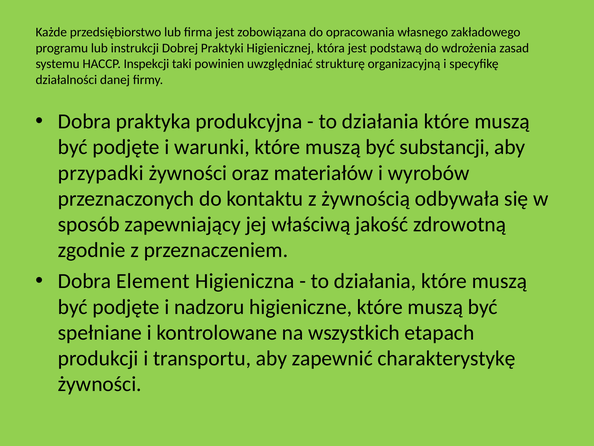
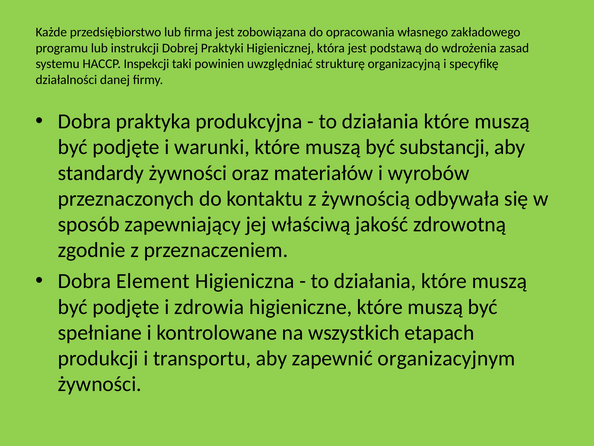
przypadki: przypadki -> standardy (101, 173)
nadzoru: nadzoru -> zdrowia (209, 307)
charakterystykę: charakterystykę -> organizacyjnym (446, 358)
